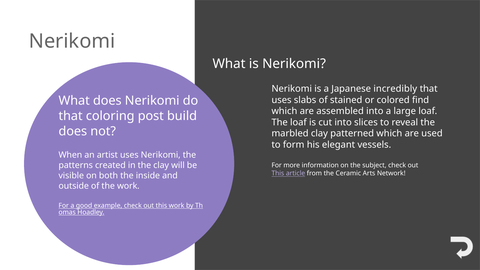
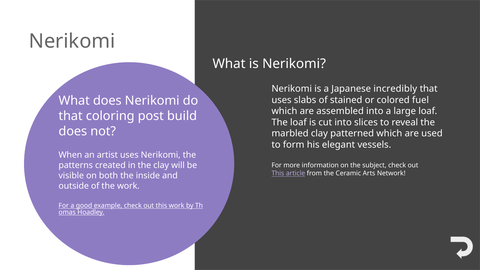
find: find -> fuel (420, 100)
